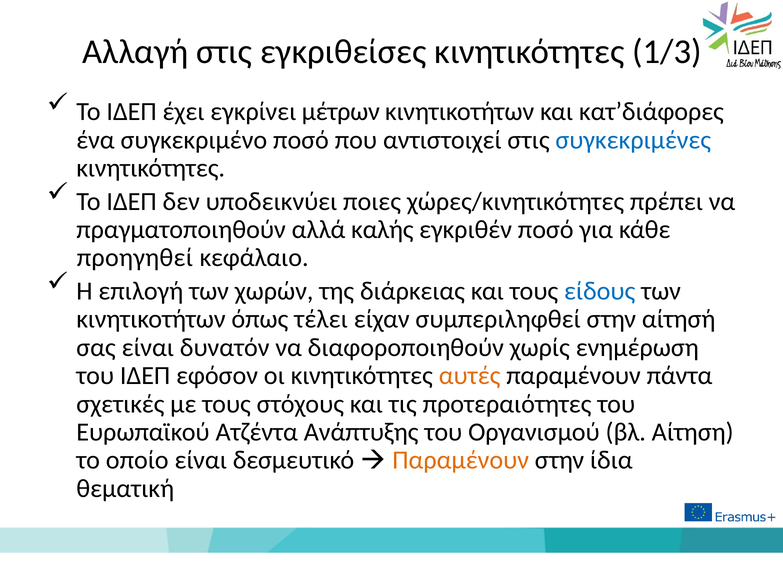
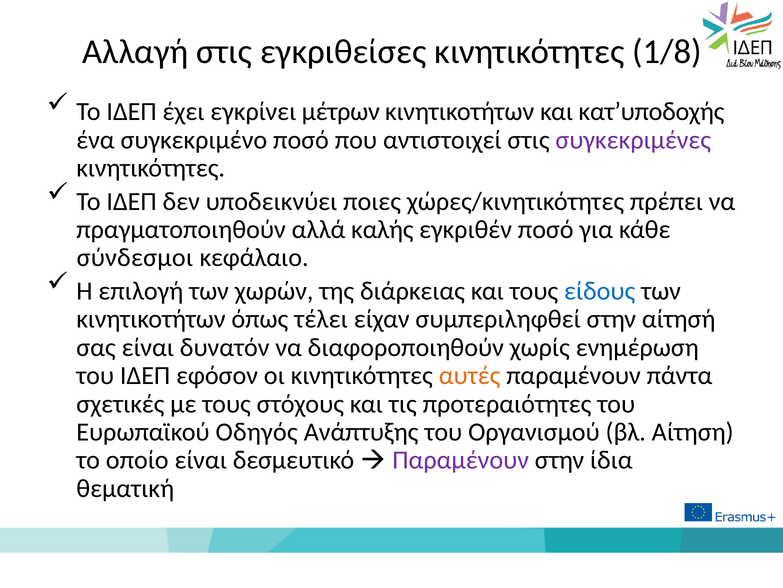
1/3: 1/3 -> 1/8 (667, 52)
κατ’διάφορες: κατ’διάφορες -> κατ’υποδοχής (651, 112)
συγκεκριμένες colour: blue -> purple (633, 140)
προηγηθεί: προηγηθεί -> σύνδεσμοι (135, 257)
Ατζέντα: Ατζέντα -> Οδηγός (257, 432)
Παραμένουν colour: orange -> purple (461, 460)
